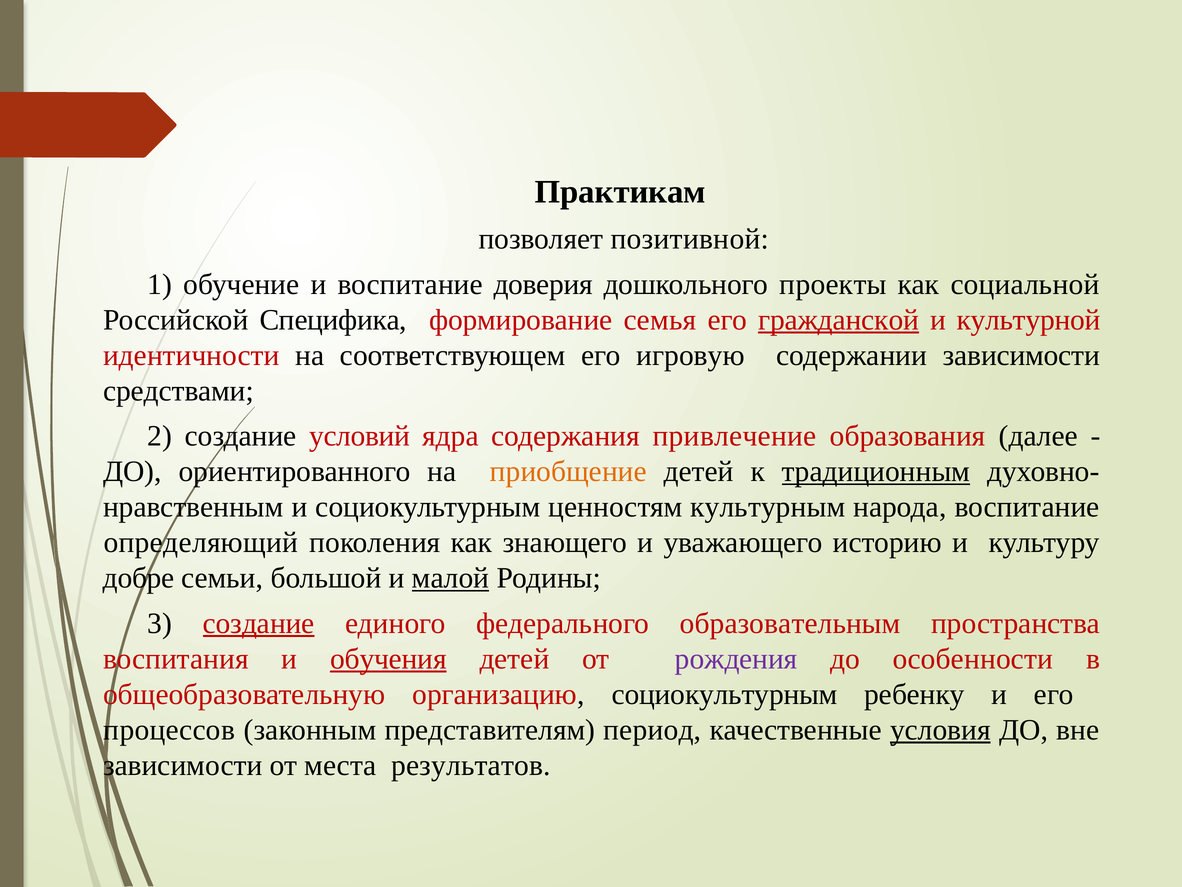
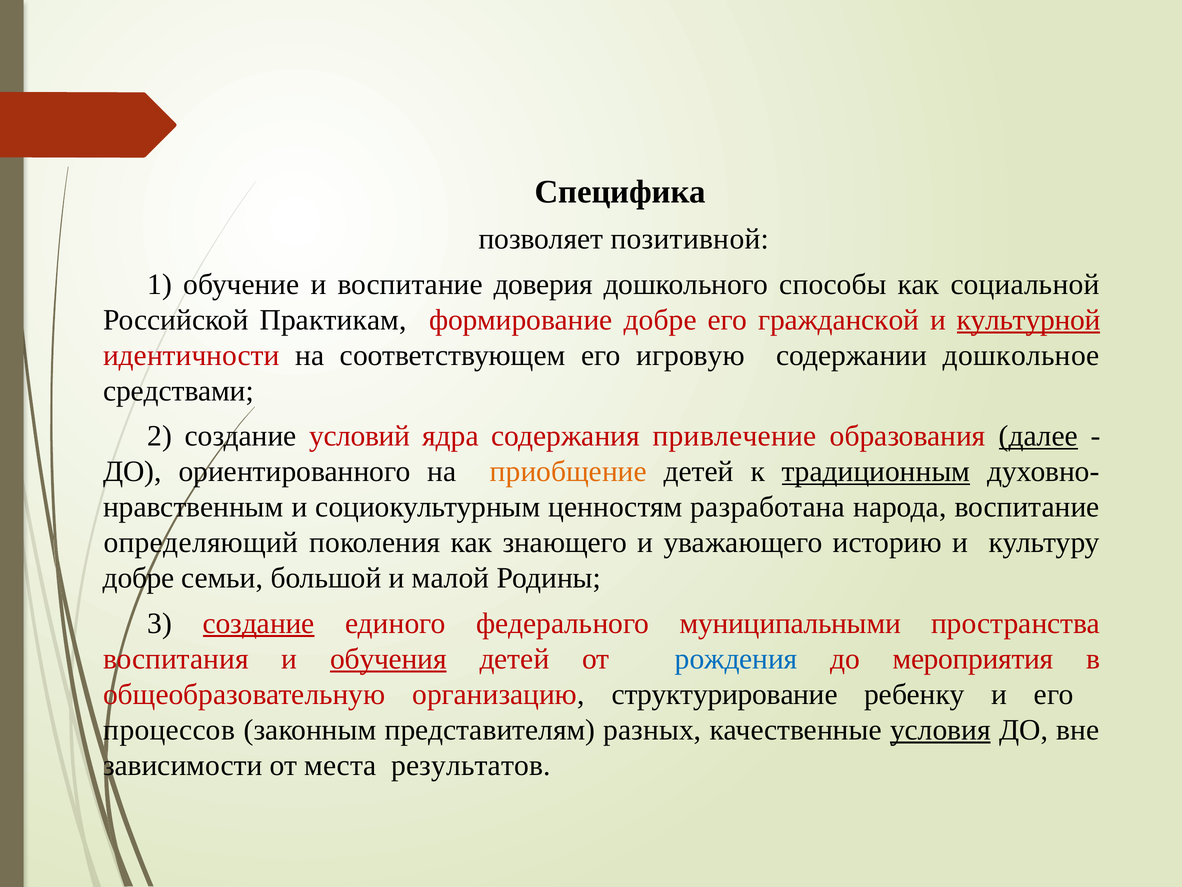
Практикам: Практикам -> Специфика (620, 192)
проекты: проекты -> способы (833, 284)
Специфика: Специфика -> Практикам (333, 320)
формирование семья: семья -> добре (660, 320)
гражданской underline: present -> none (839, 320)
культурной underline: none -> present (1029, 320)
содержании зависимости: зависимости -> дошкольное (1021, 355)
далее underline: none -> present (1038, 436)
культурным: культурным -> разработана (768, 507)
малой underline: present -> none (451, 578)
образовательным: образовательным -> муниципальными (790, 623)
рождения colour: purple -> blue (736, 658)
особенности: особенности -> мероприятия (973, 658)
организацию социокультурным: социокультурным -> структурирование (725, 694)
период: период -> разных (652, 729)
